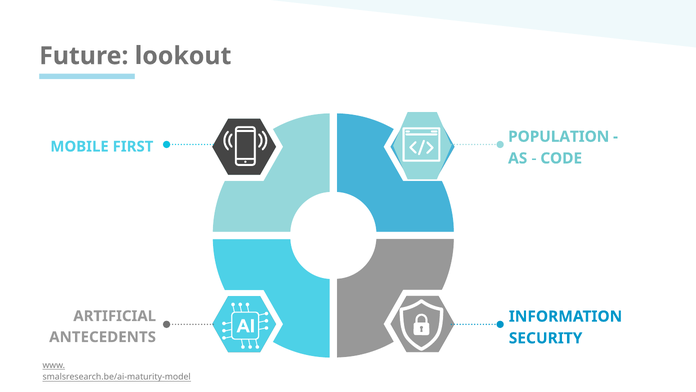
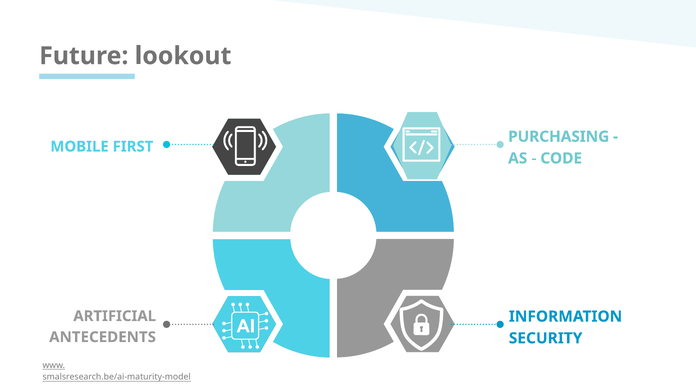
POPULATION: POPULATION -> PURCHASING (559, 136)
